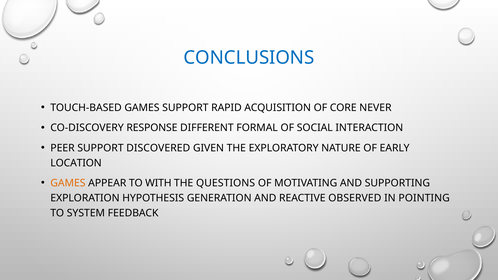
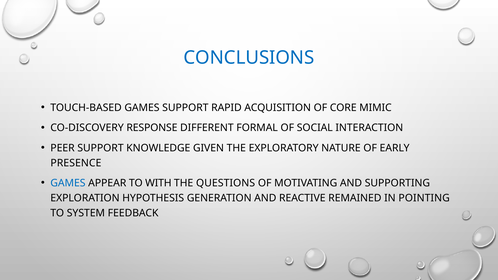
NEVER: NEVER -> MIMIC (375, 108)
DISCOVERED: DISCOVERED -> KNOWLEDGE (158, 148)
LOCATION: LOCATION -> PRESENCE (76, 163)
GAMES colour: orange -> blue (68, 183)
OBSERVED: OBSERVED -> REMAINED (355, 198)
